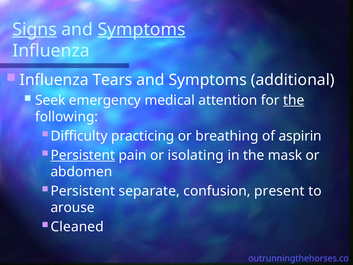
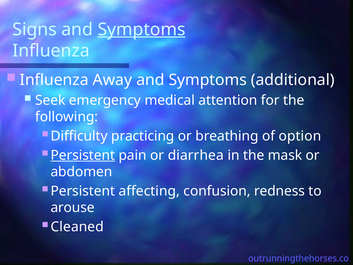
Signs underline: present -> none (35, 29)
Tears: Tears -> Away (112, 80)
the underline: present -> none (294, 100)
aspirin: aspirin -> option (300, 136)
isolating: isolating -> diarrhea (196, 155)
separate: separate -> affecting (149, 191)
present: present -> redness (279, 191)
